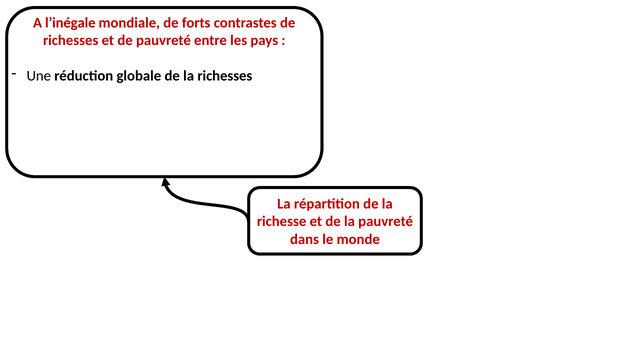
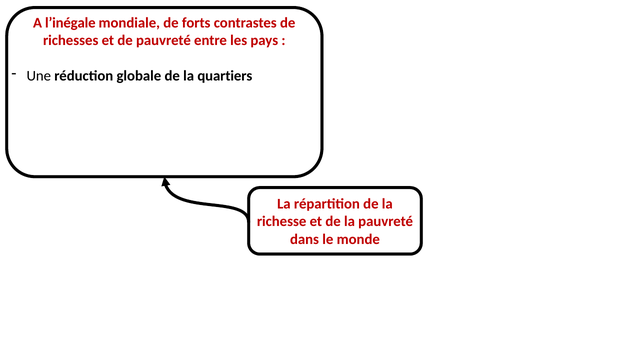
la richesses: richesses -> quartiers (225, 76)
